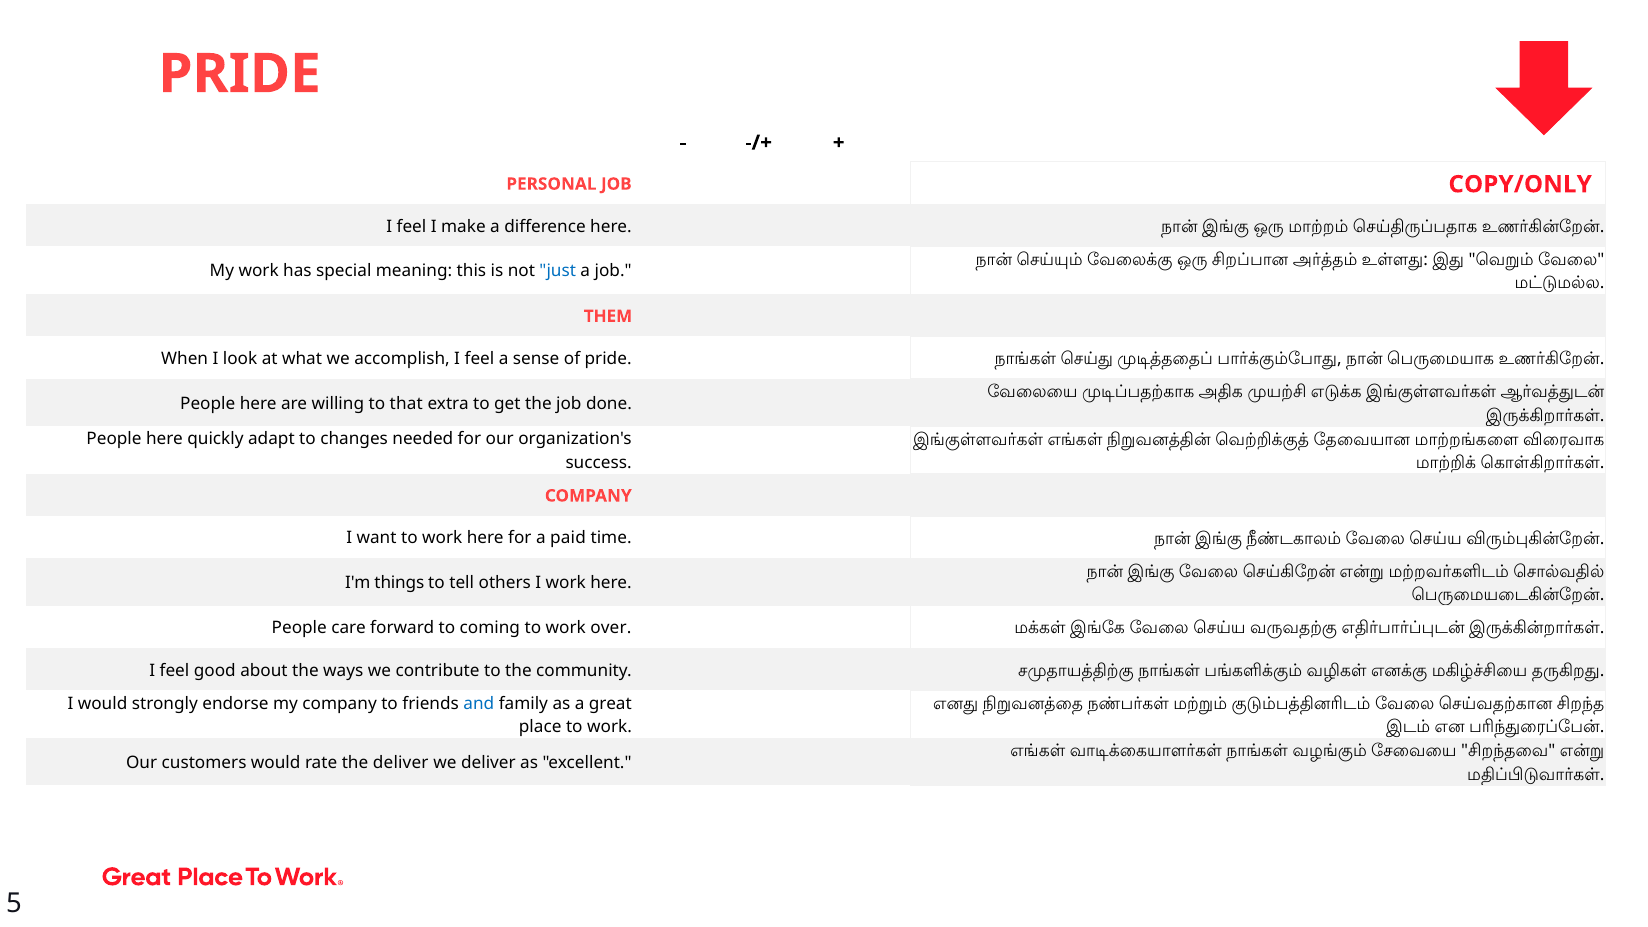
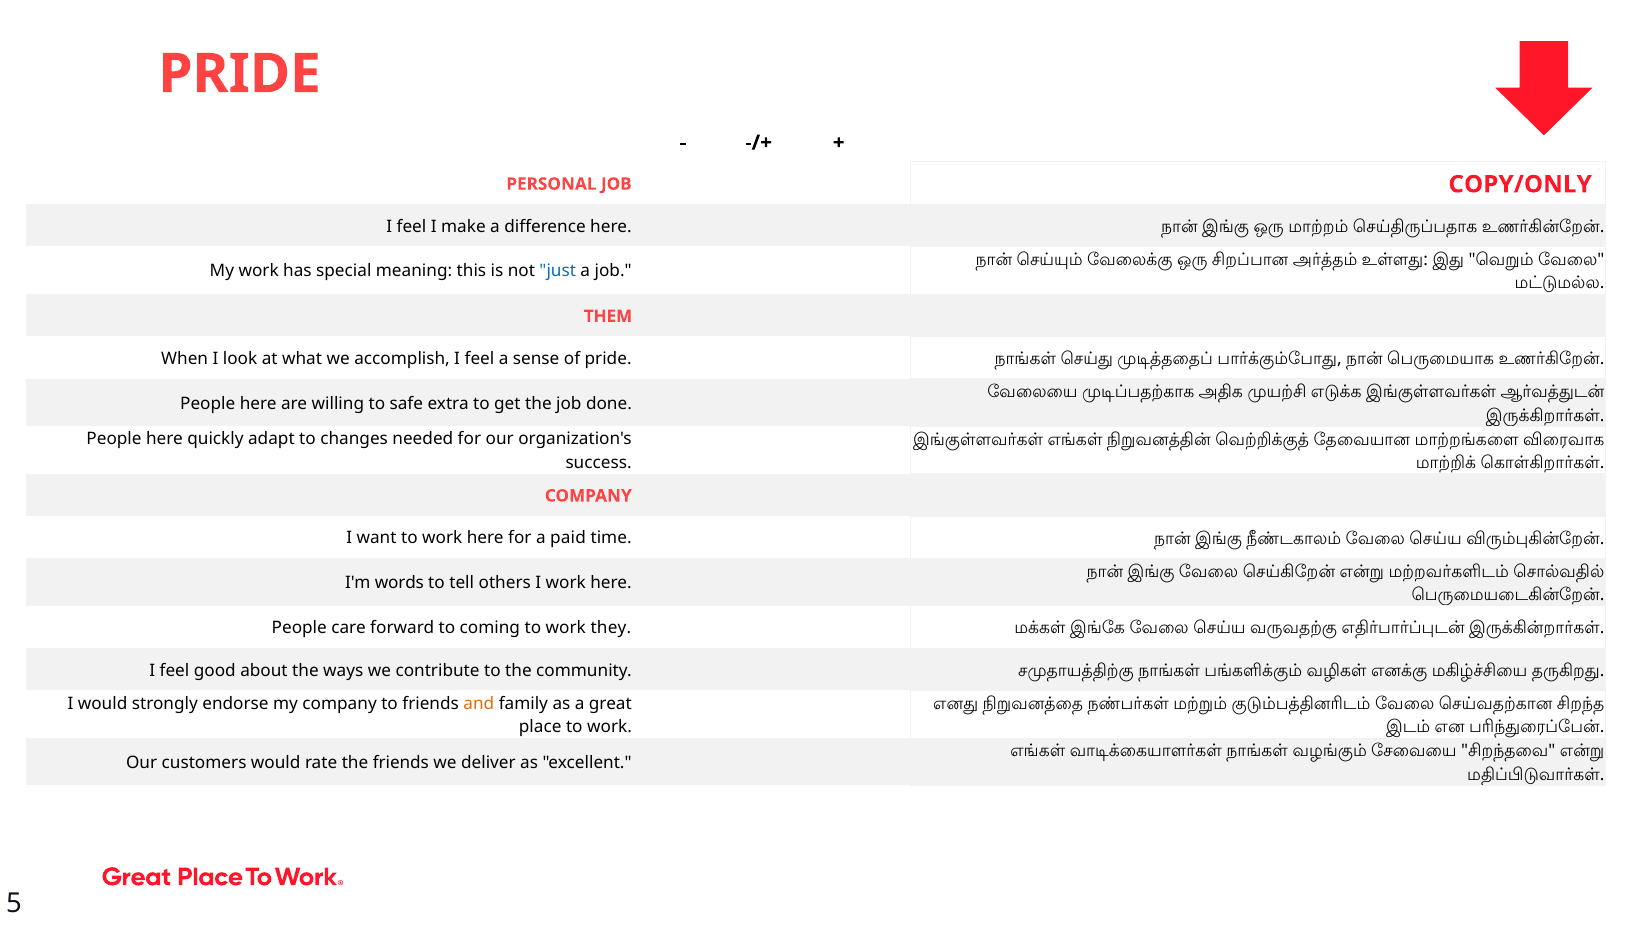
that: that -> safe (406, 403)
things: things -> words (399, 583)
over: over -> they (611, 628)
and colour: blue -> orange (479, 703)
the deliver: deliver -> friends (401, 763)
